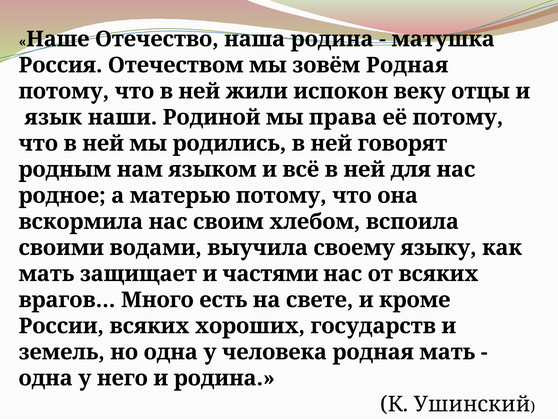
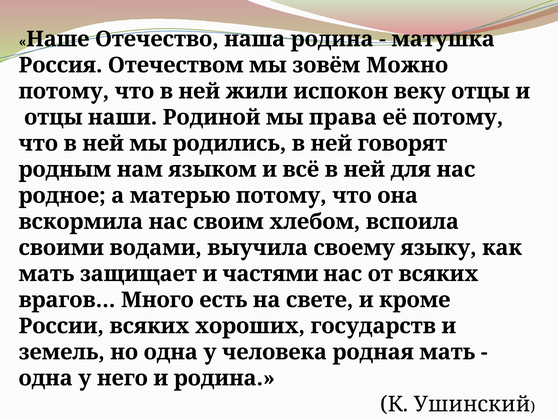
зовём Родная: Родная -> Можно (407, 65)
язык: язык -> отцы (53, 117)
